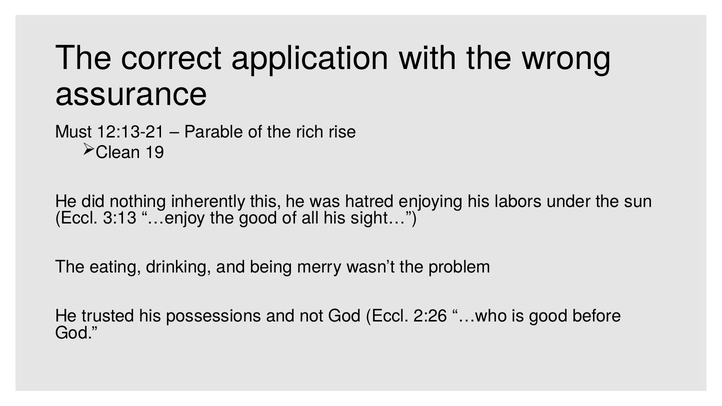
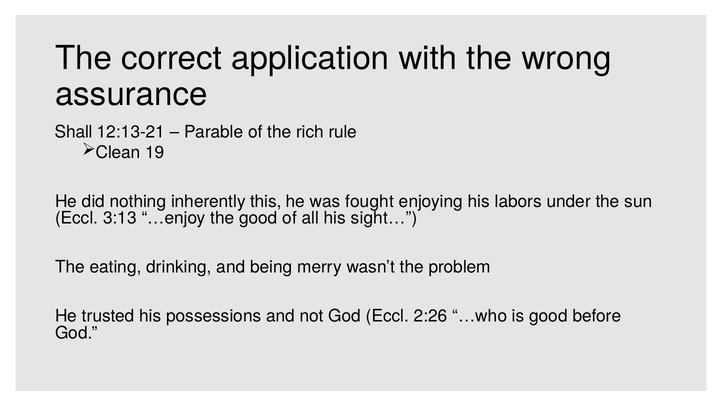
Must: Must -> Shall (74, 132)
rise: rise -> rule (343, 132)
hatred: hatred -> fought (370, 201)
